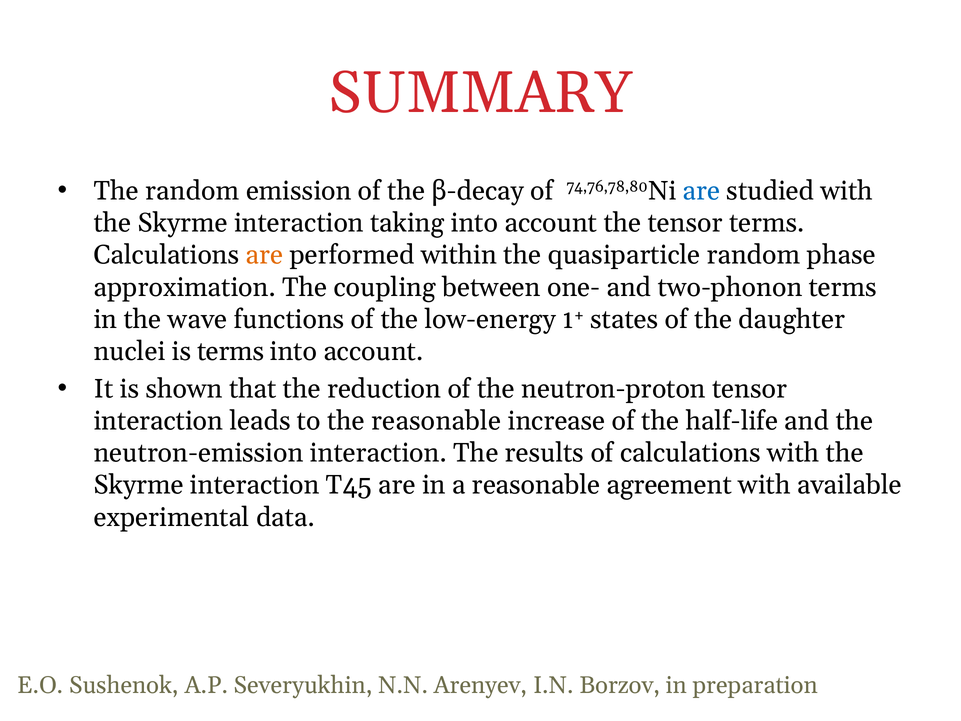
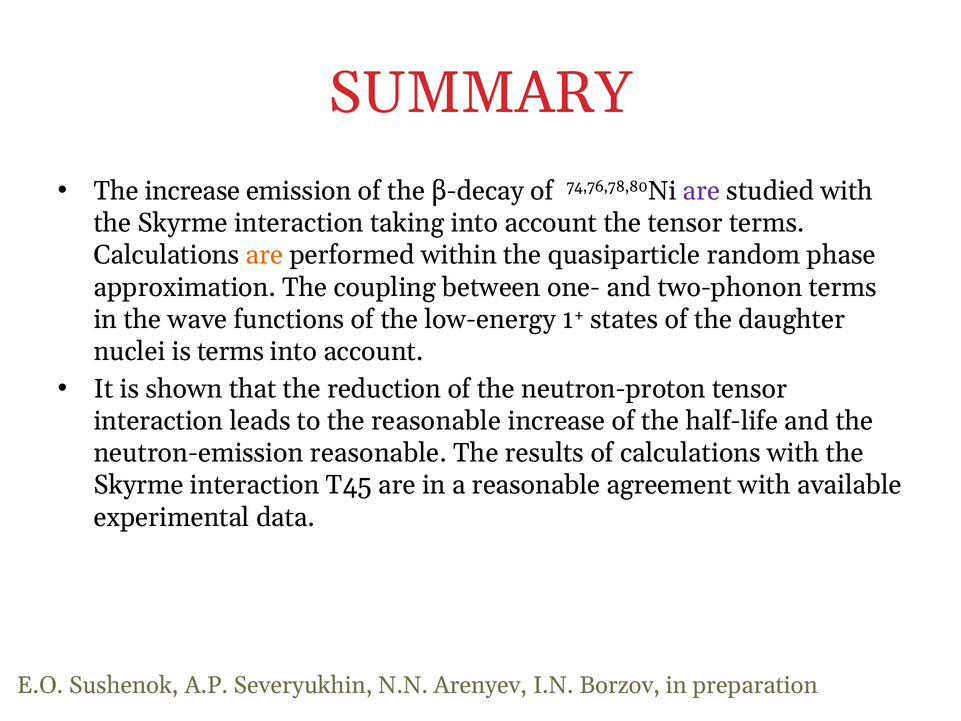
The random: random -> increase (193, 191)
are colour: blue -> purple (701, 191)
neutron-emission interaction: interaction -> reasonable (378, 453)
